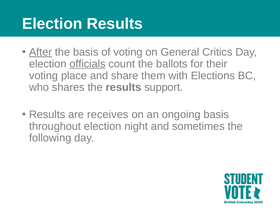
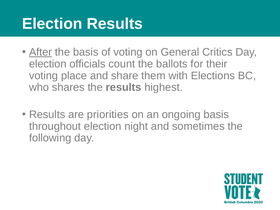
officials underline: present -> none (88, 64)
support: support -> highest (164, 87)
receives: receives -> priorities (108, 114)
